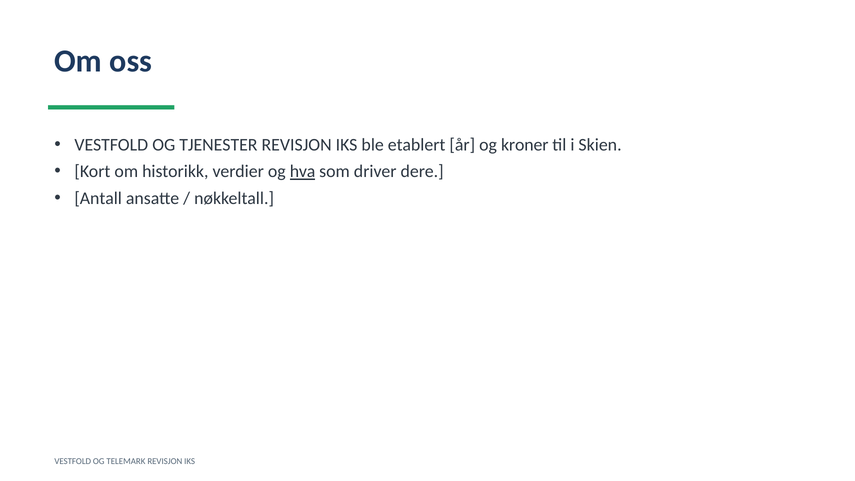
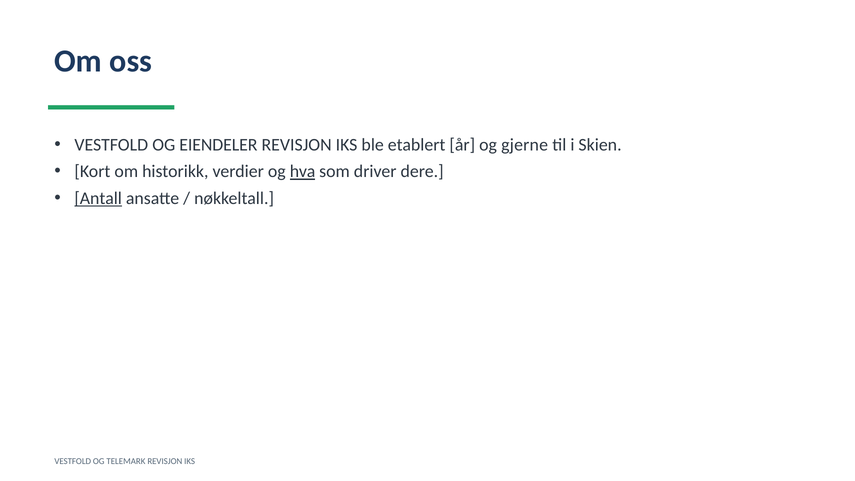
TJENESTER: TJENESTER -> EIENDELER (218, 145)
kroner: kroner -> gjerne (525, 145)
Antall underline: none -> present (98, 198)
